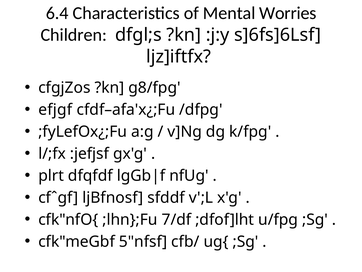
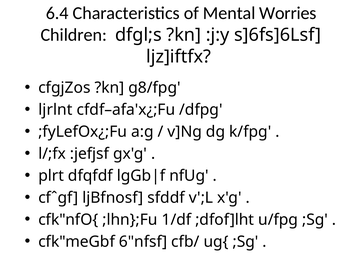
efjgf: efjgf -> ljrlnt (55, 110)
7/df: 7/df -> 1/df (176, 219)
5"nfsf: 5"nfsf -> 6"nfsf (143, 241)
